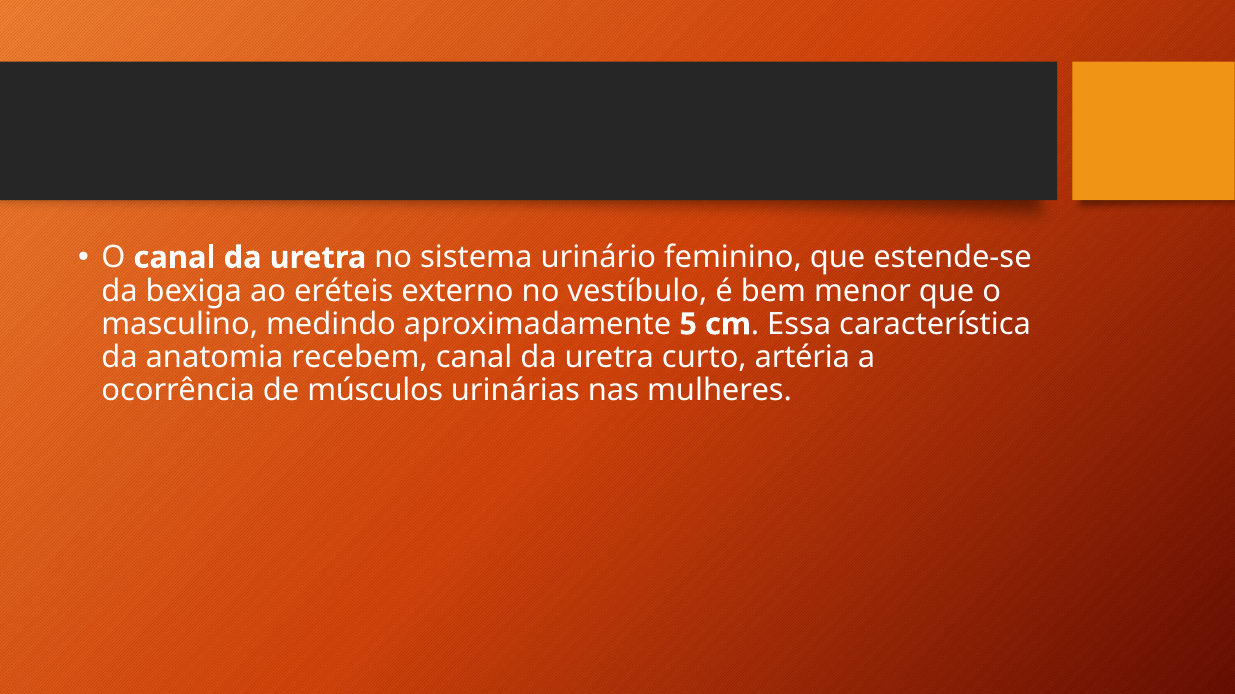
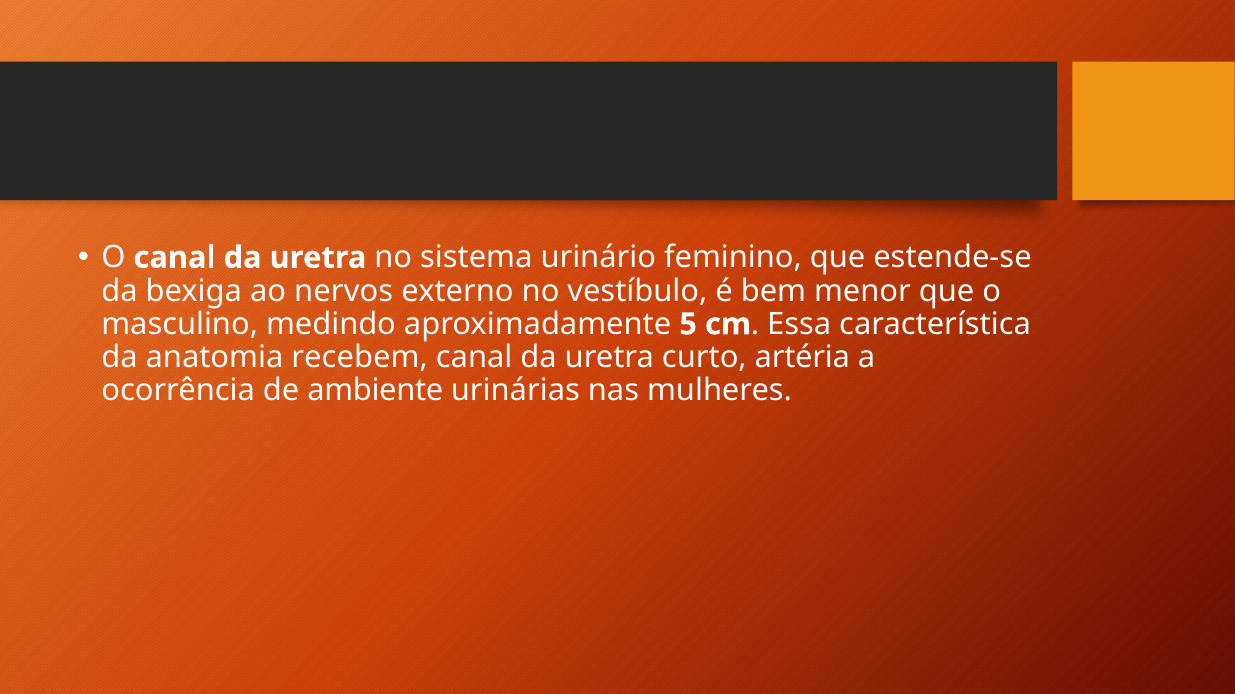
eréteis: eréteis -> nervos (344, 291)
músculos: músculos -> ambiente (375, 391)
